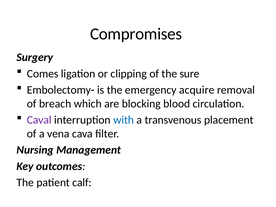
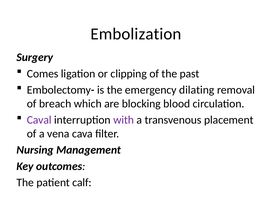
Compromises: Compromises -> Embolization (136, 34)
sure: sure -> past (190, 74)
acquire: acquire -> dilating (197, 90)
with colour: blue -> purple (124, 120)
